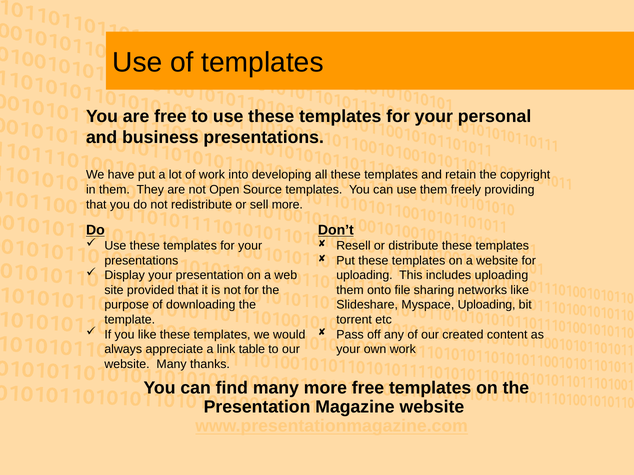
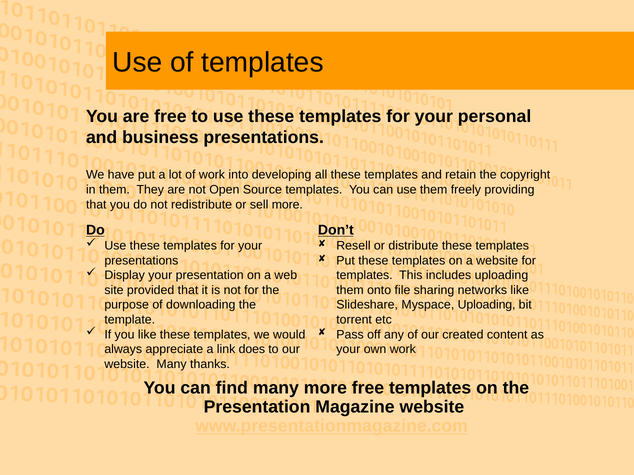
uploading: uploading -> templates (364, 276)
table: table -> does (252, 350)
